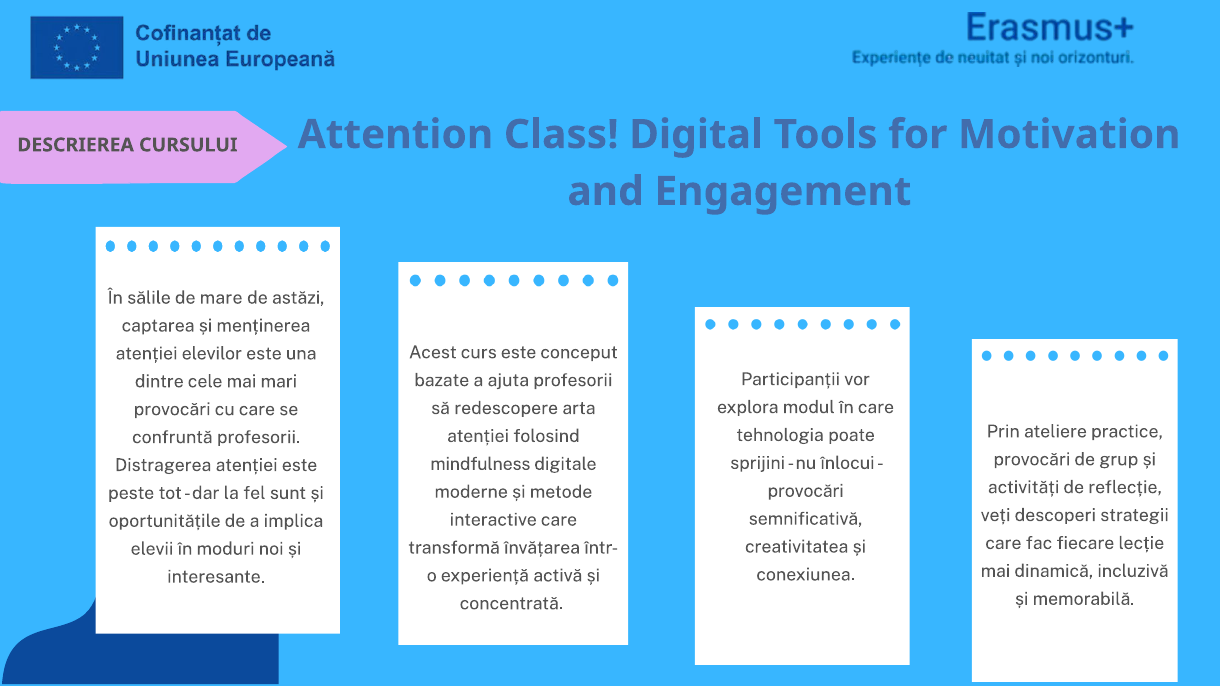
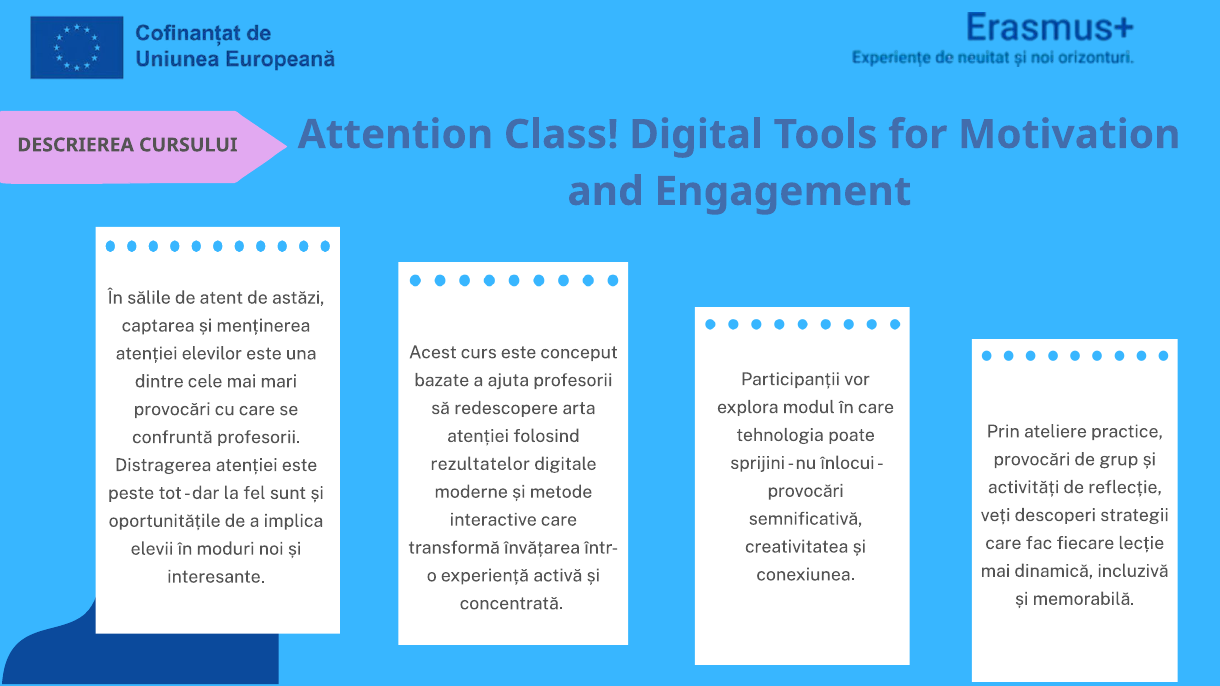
mare: mare -> atent (221, 298)
mindfulness: mindfulness -> rezultatelor (480, 464)
